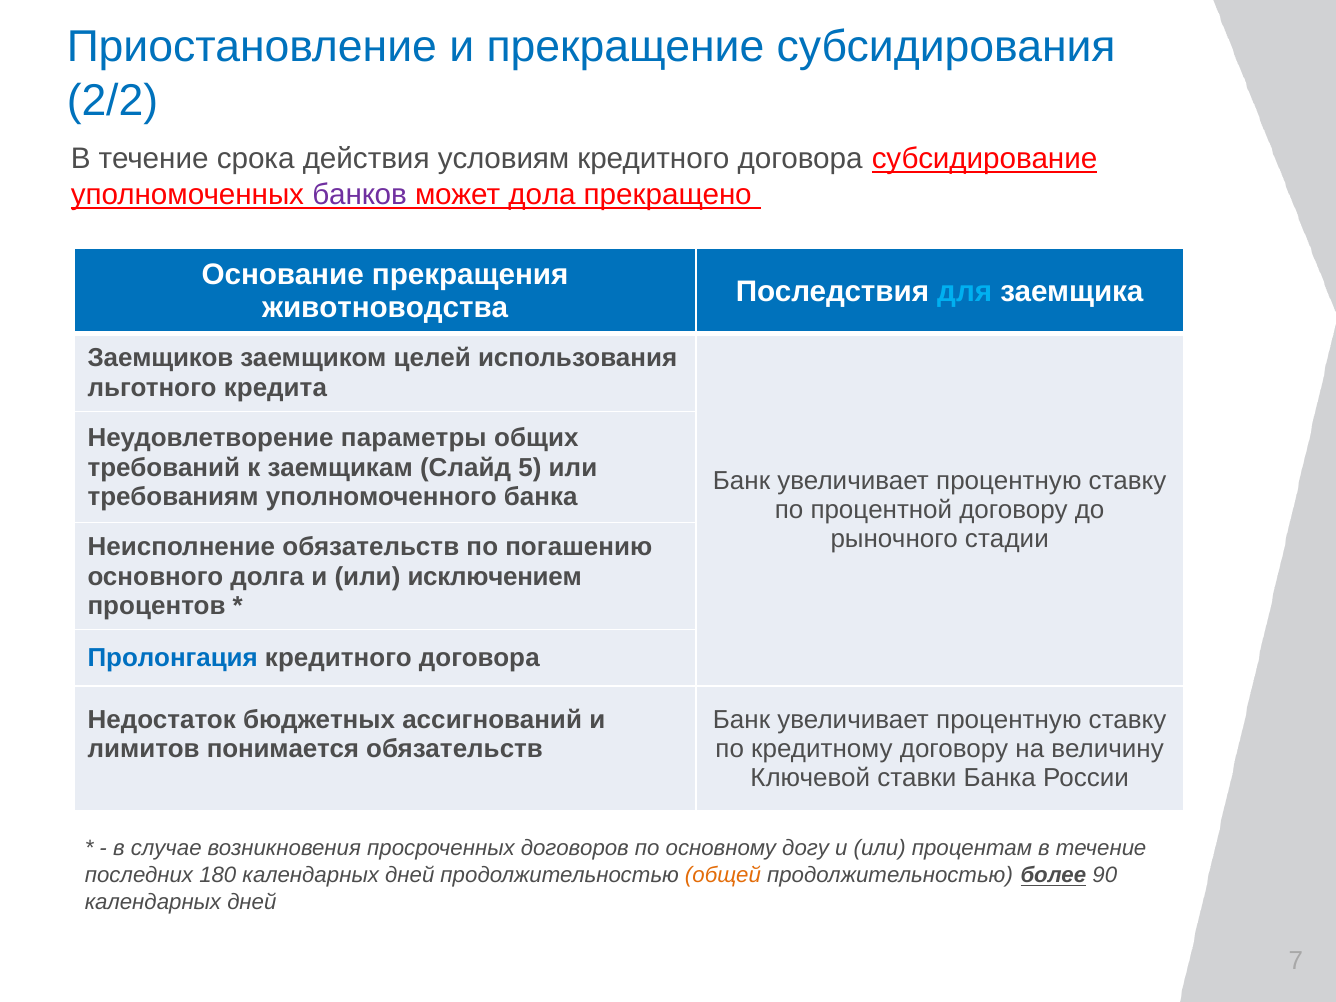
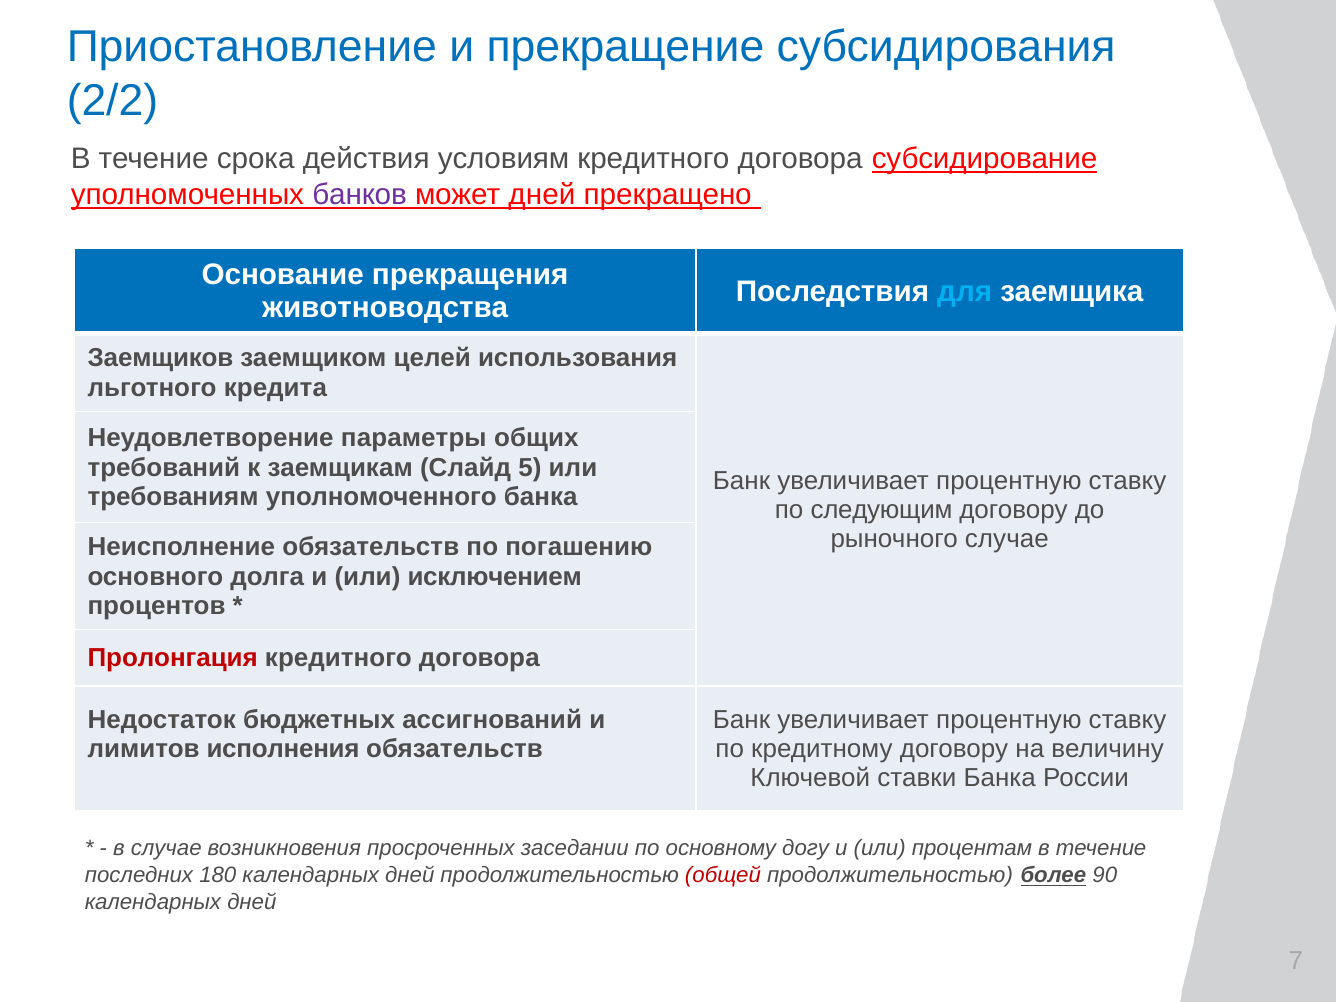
может дола: дола -> дней (542, 195)
процентной: процентной -> следующим (881, 510)
рыночного стадии: стадии -> случае (1007, 539)
Пролонгация colour: blue -> red (173, 658)
понимается: понимается -> исполнения (283, 749)
договоров: договоров -> заседании (575, 849)
общей colour: orange -> red (723, 875)
